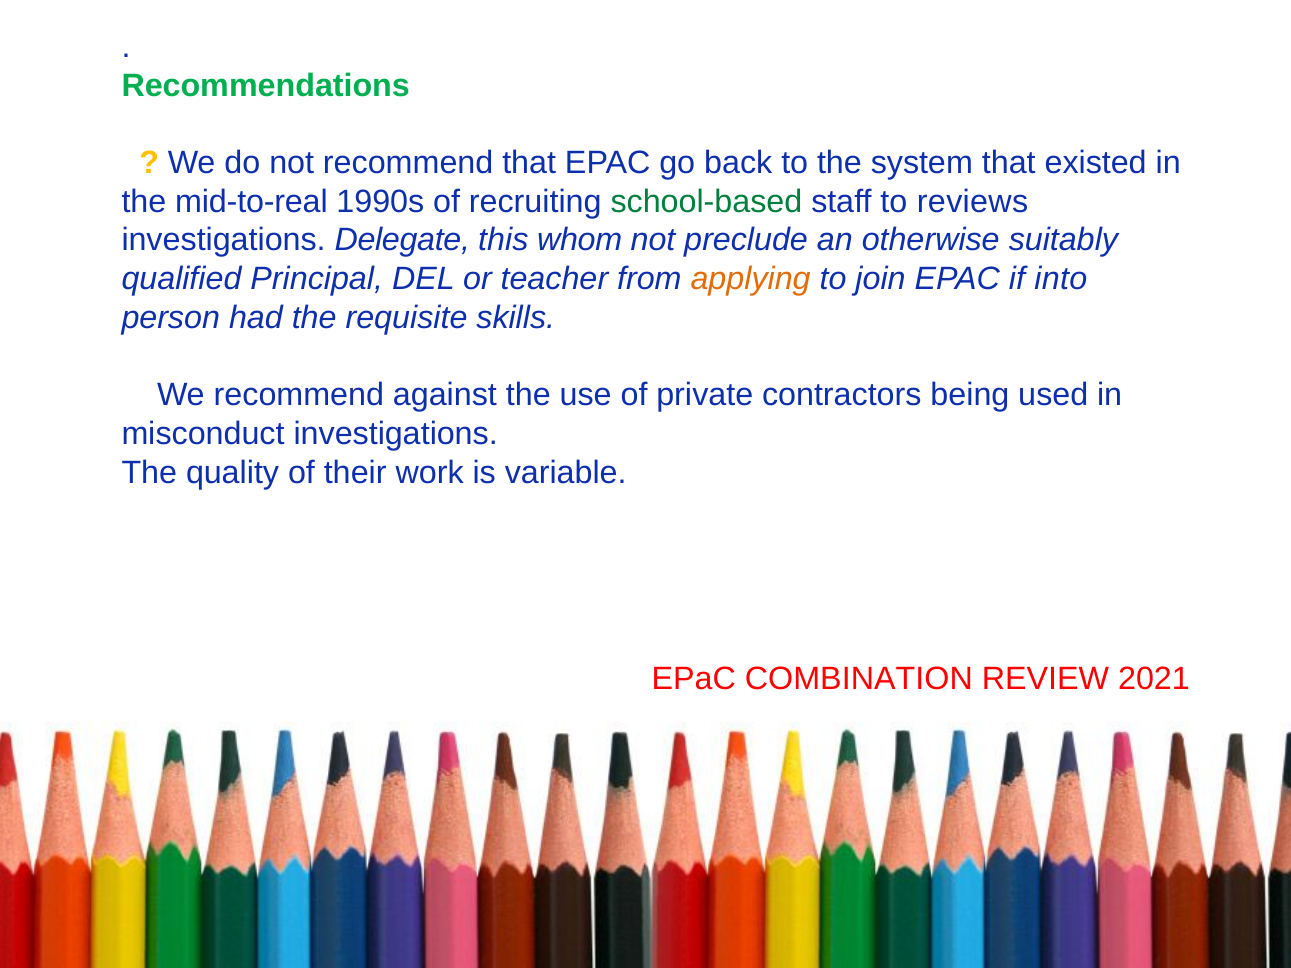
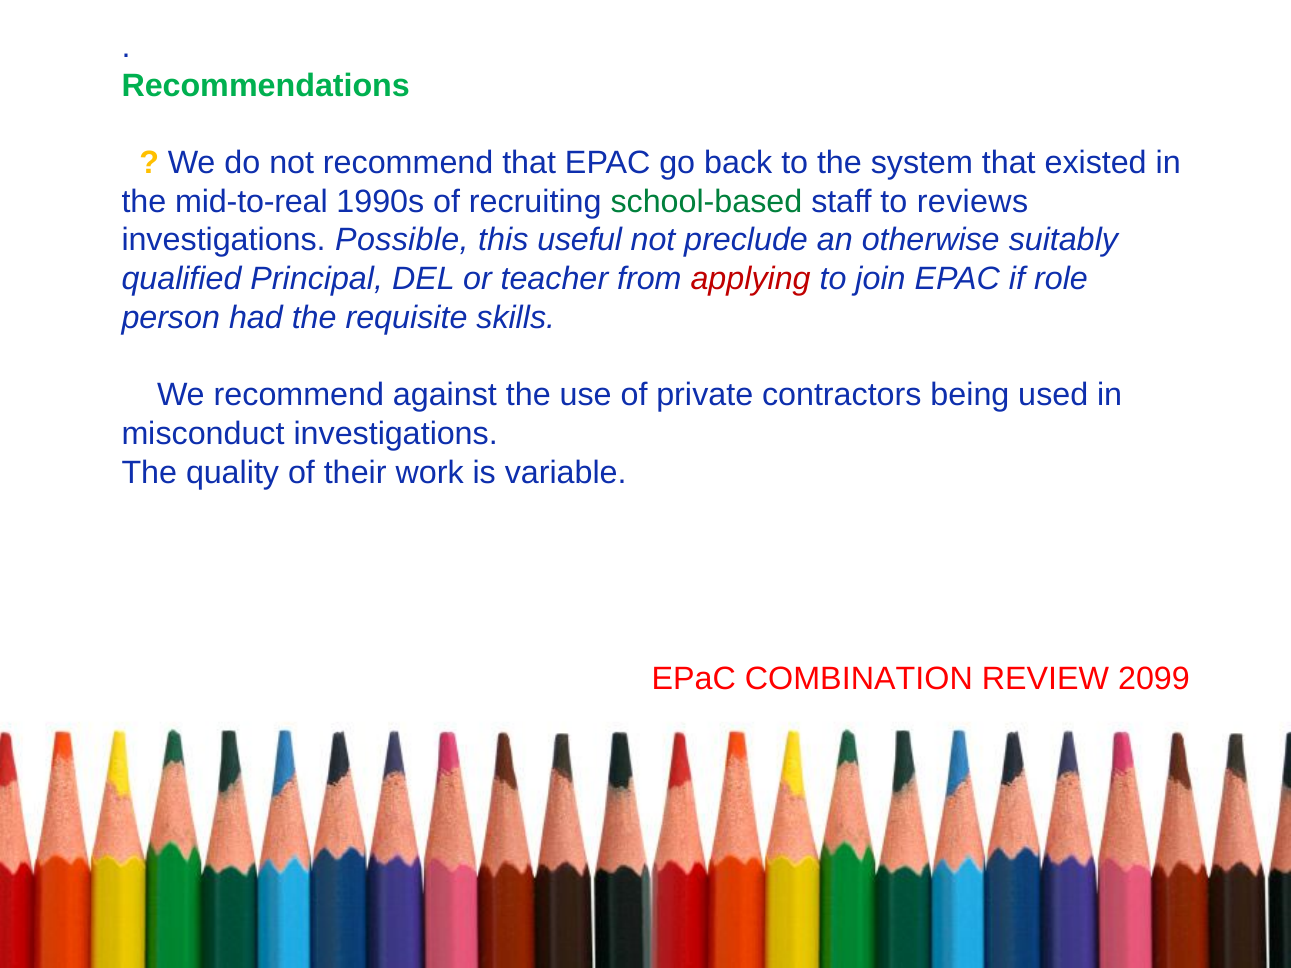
Delegate: Delegate -> Possible (402, 240)
whom: whom -> useful (580, 240)
applying colour: orange -> red (751, 279)
into: into -> role (1061, 279)
2021: 2021 -> 2099 (1154, 679)
